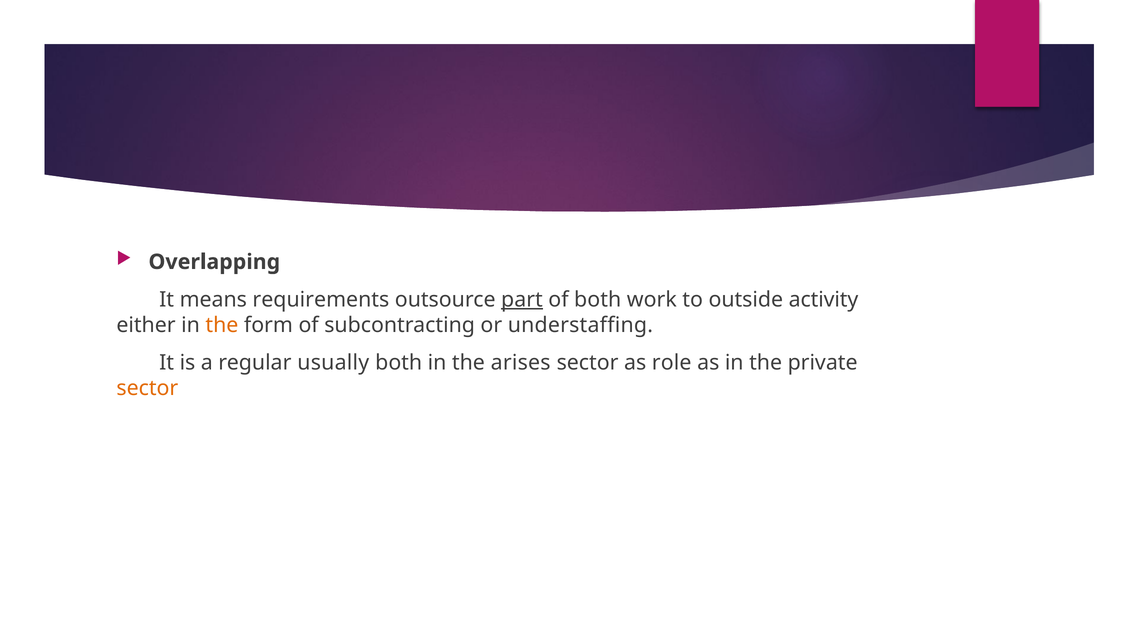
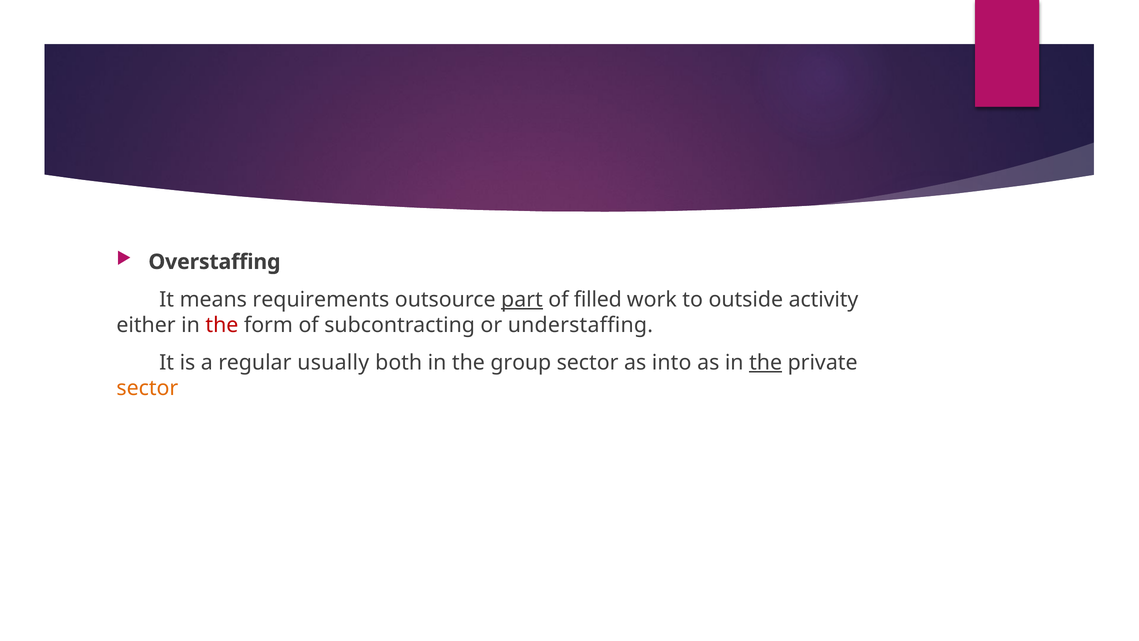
Overlapping: Overlapping -> Overstaffing (214, 262)
of both: both -> filled (598, 299)
the colour: orange -> red (222, 325)
arises: arises -> group (521, 362)
role: role -> into (672, 362)
the underline: none -> present (766, 362)
